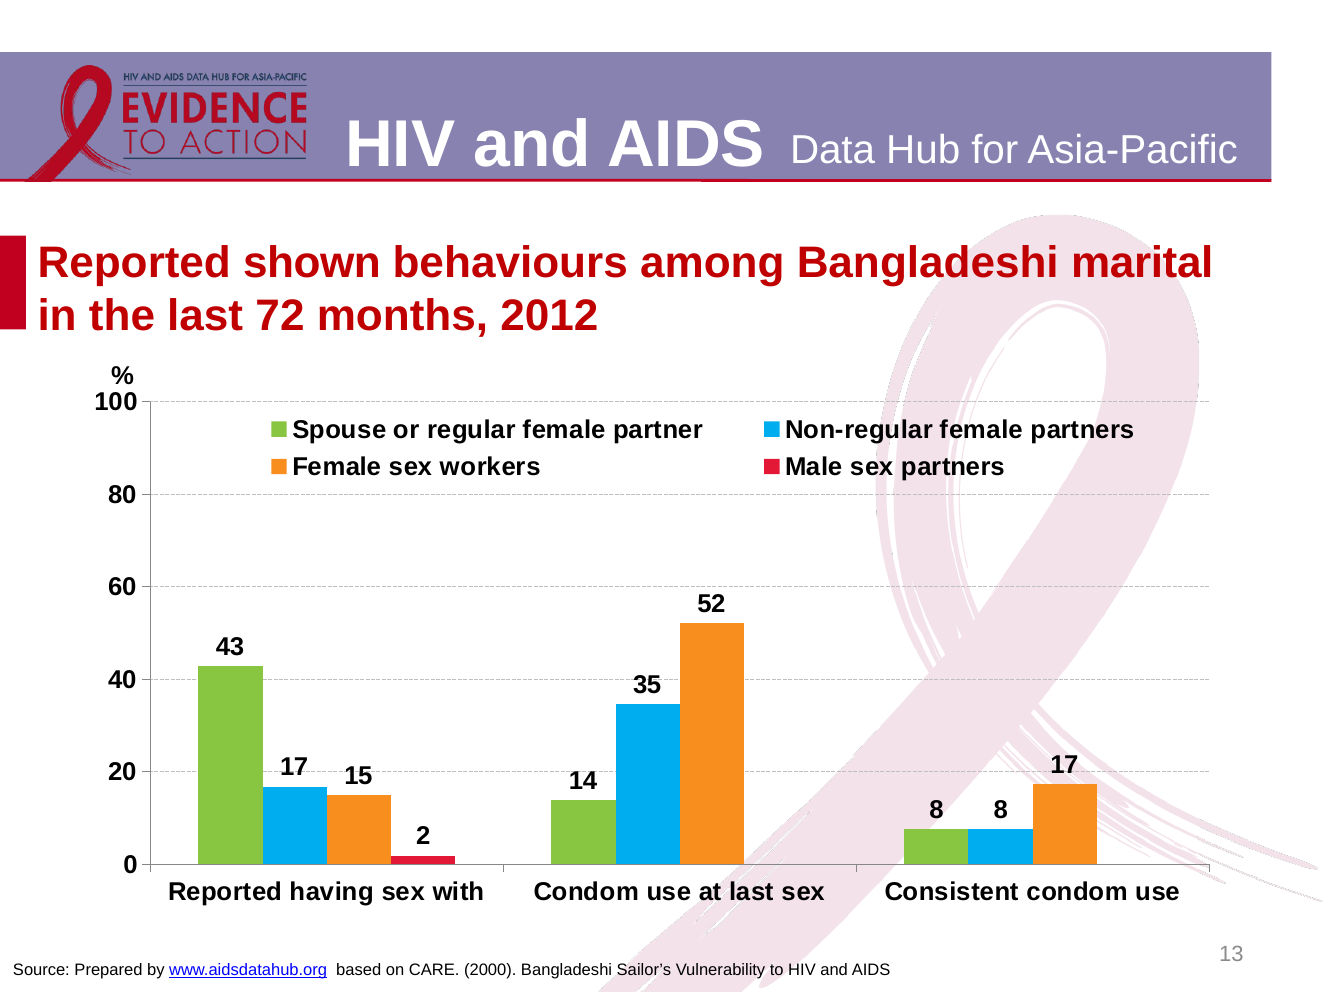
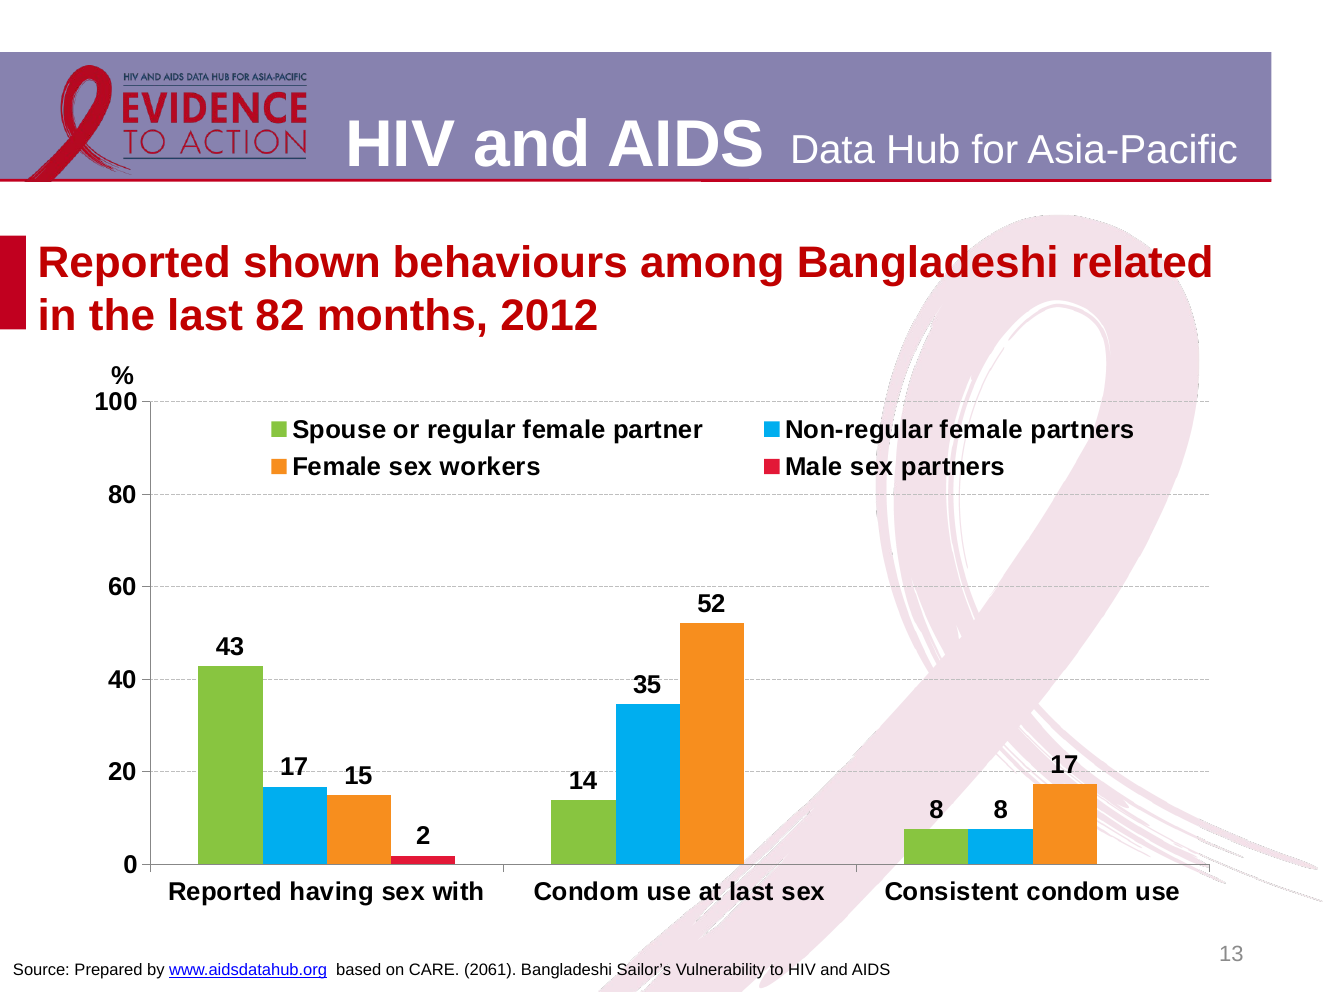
marital: marital -> related (1142, 263)
72: 72 -> 82 (280, 316)
2000: 2000 -> 2061 (490, 970)
